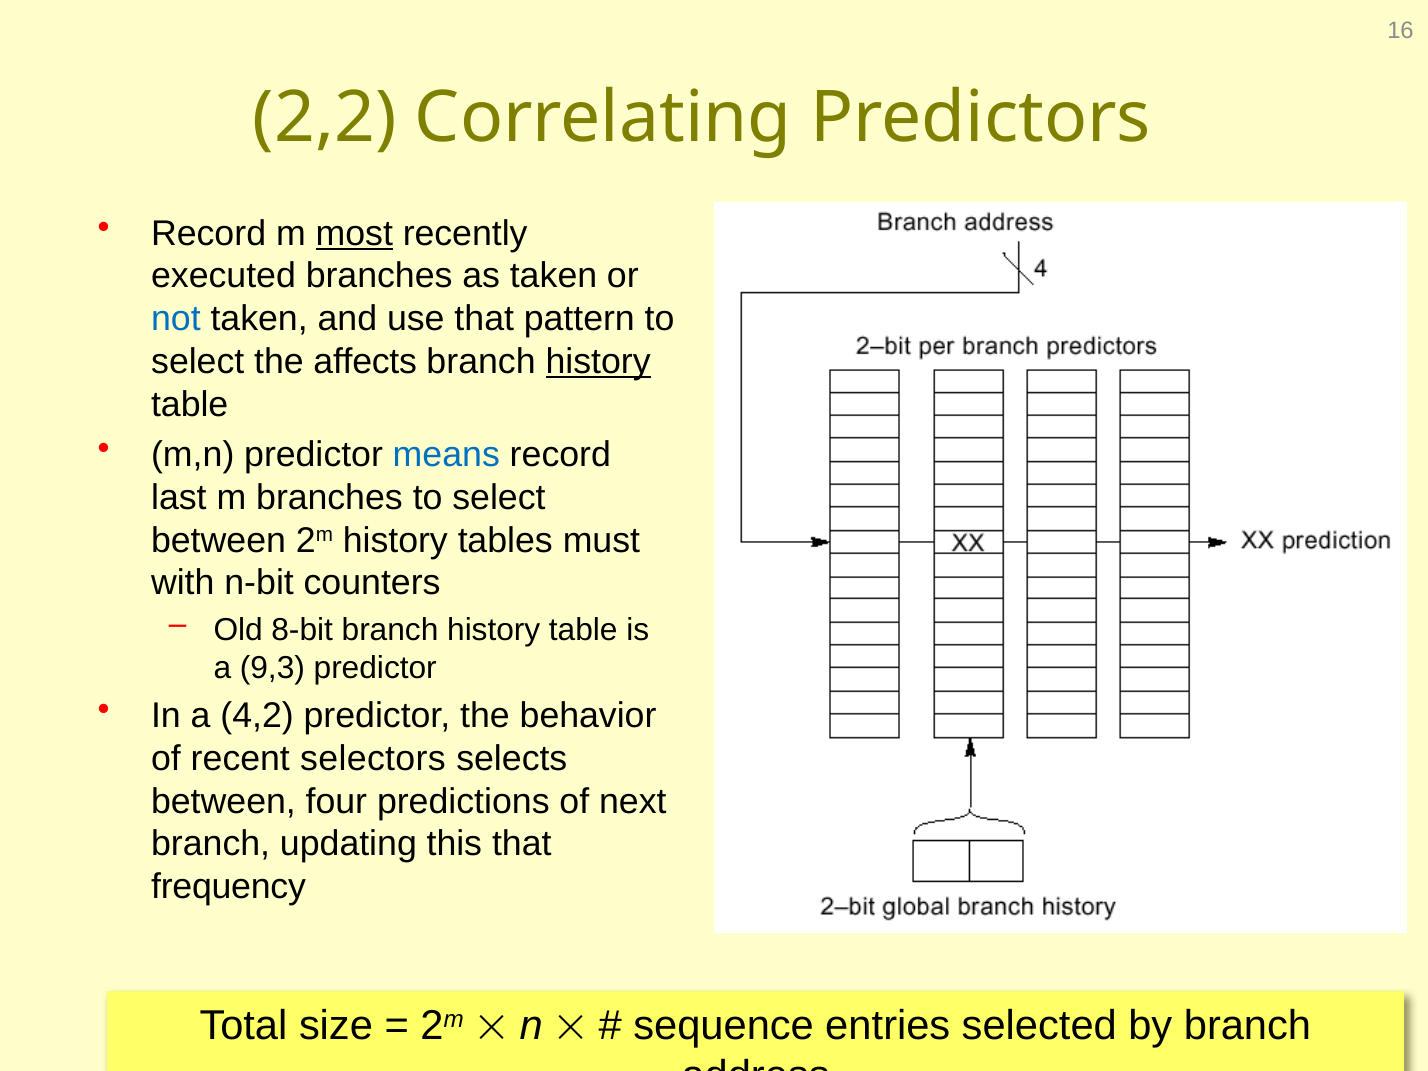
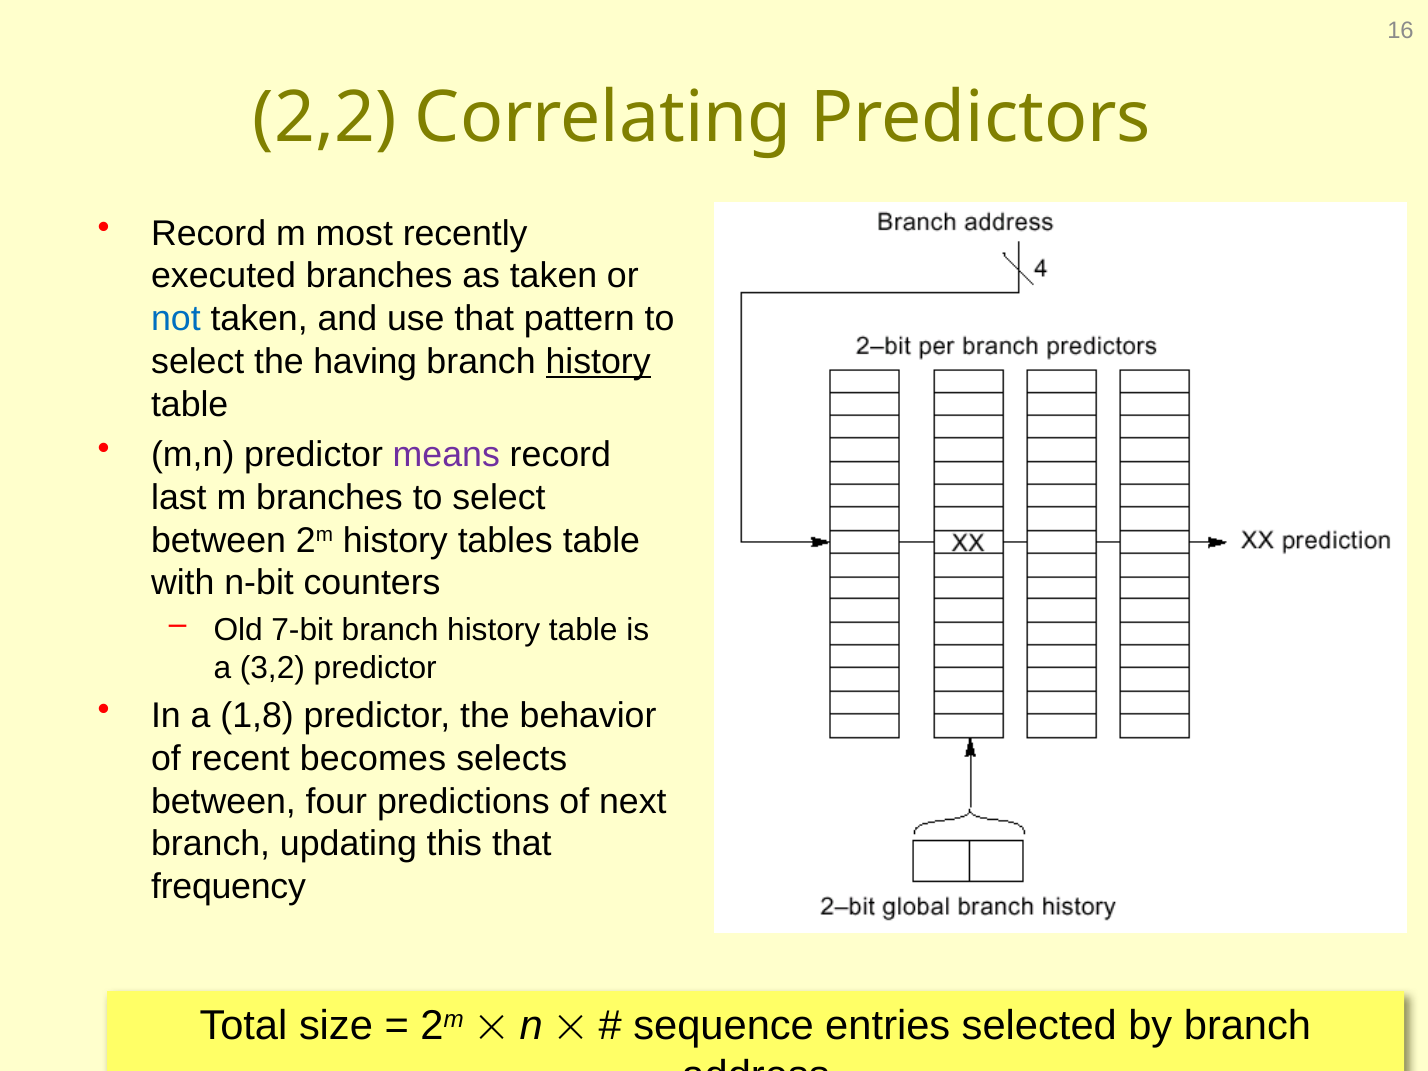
most underline: present -> none (354, 233)
affects: affects -> having (365, 362)
means colour: blue -> purple (446, 455)
tables must: must -> table (601, 540)
8-bit: 8-bit -> 7-bit (302, 630)
9,3: 9,3 -> 3,2 (272, 668)
4,2: 4,2 -> 1,8 (257, 716)
selectors: selectors -> becomes (373, 758)
